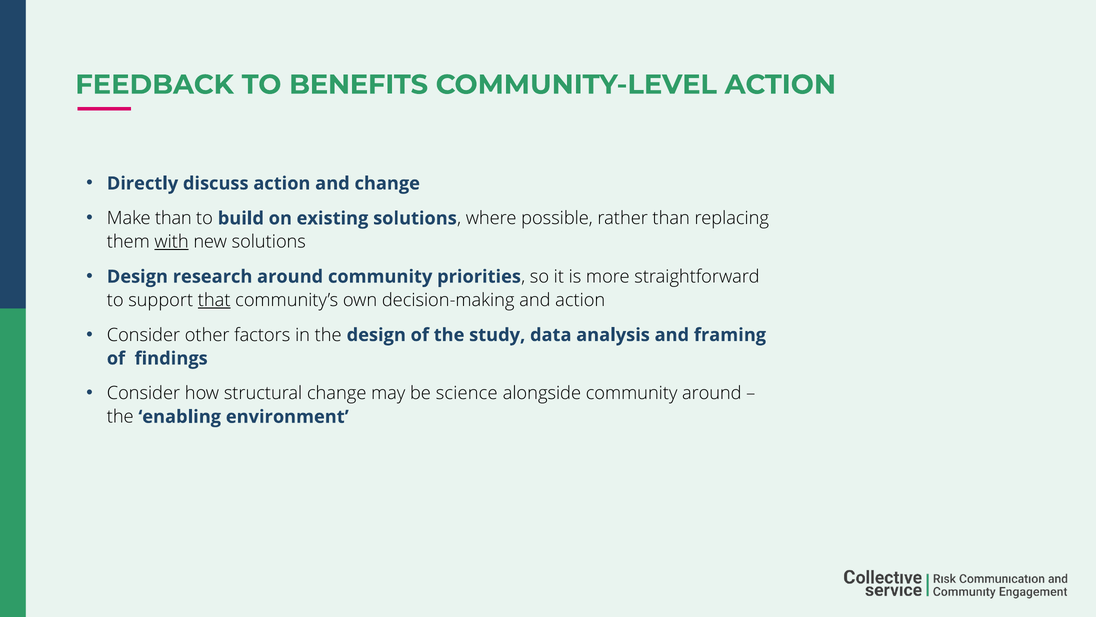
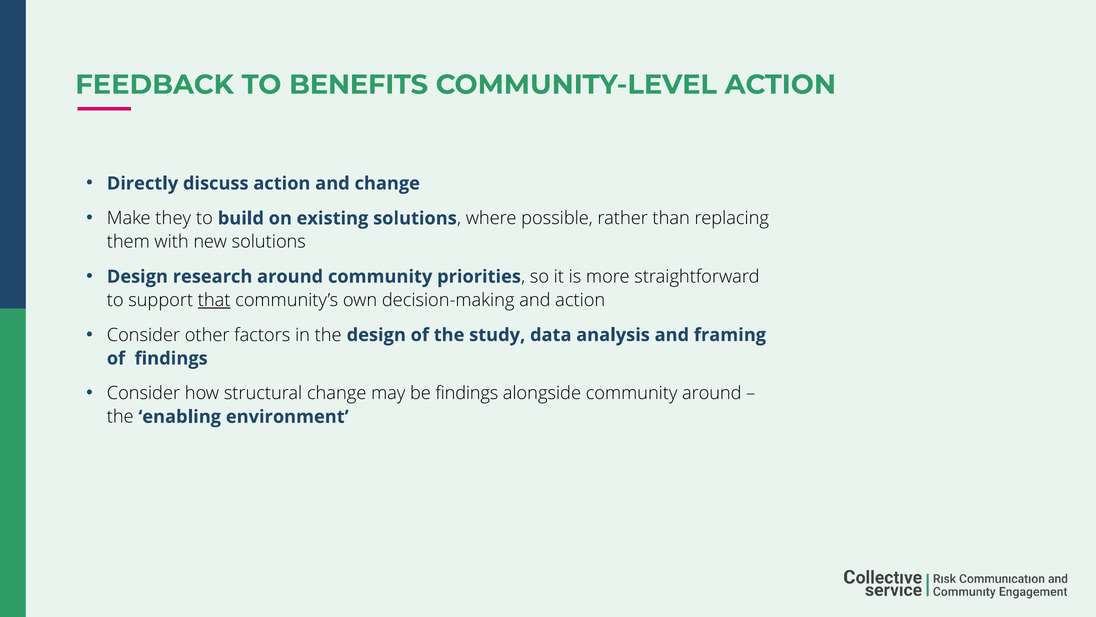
Make than: than -> they (173, 218)
with underline: present -> none (172, 242)
be science: science -> findings (467, 393)
